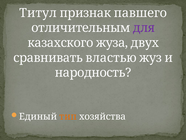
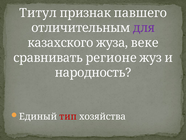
двух: двух -> веке (145, 43)
властью: властью -> регионе (111, 58)
тип colour: orange -> red (68, 116)
